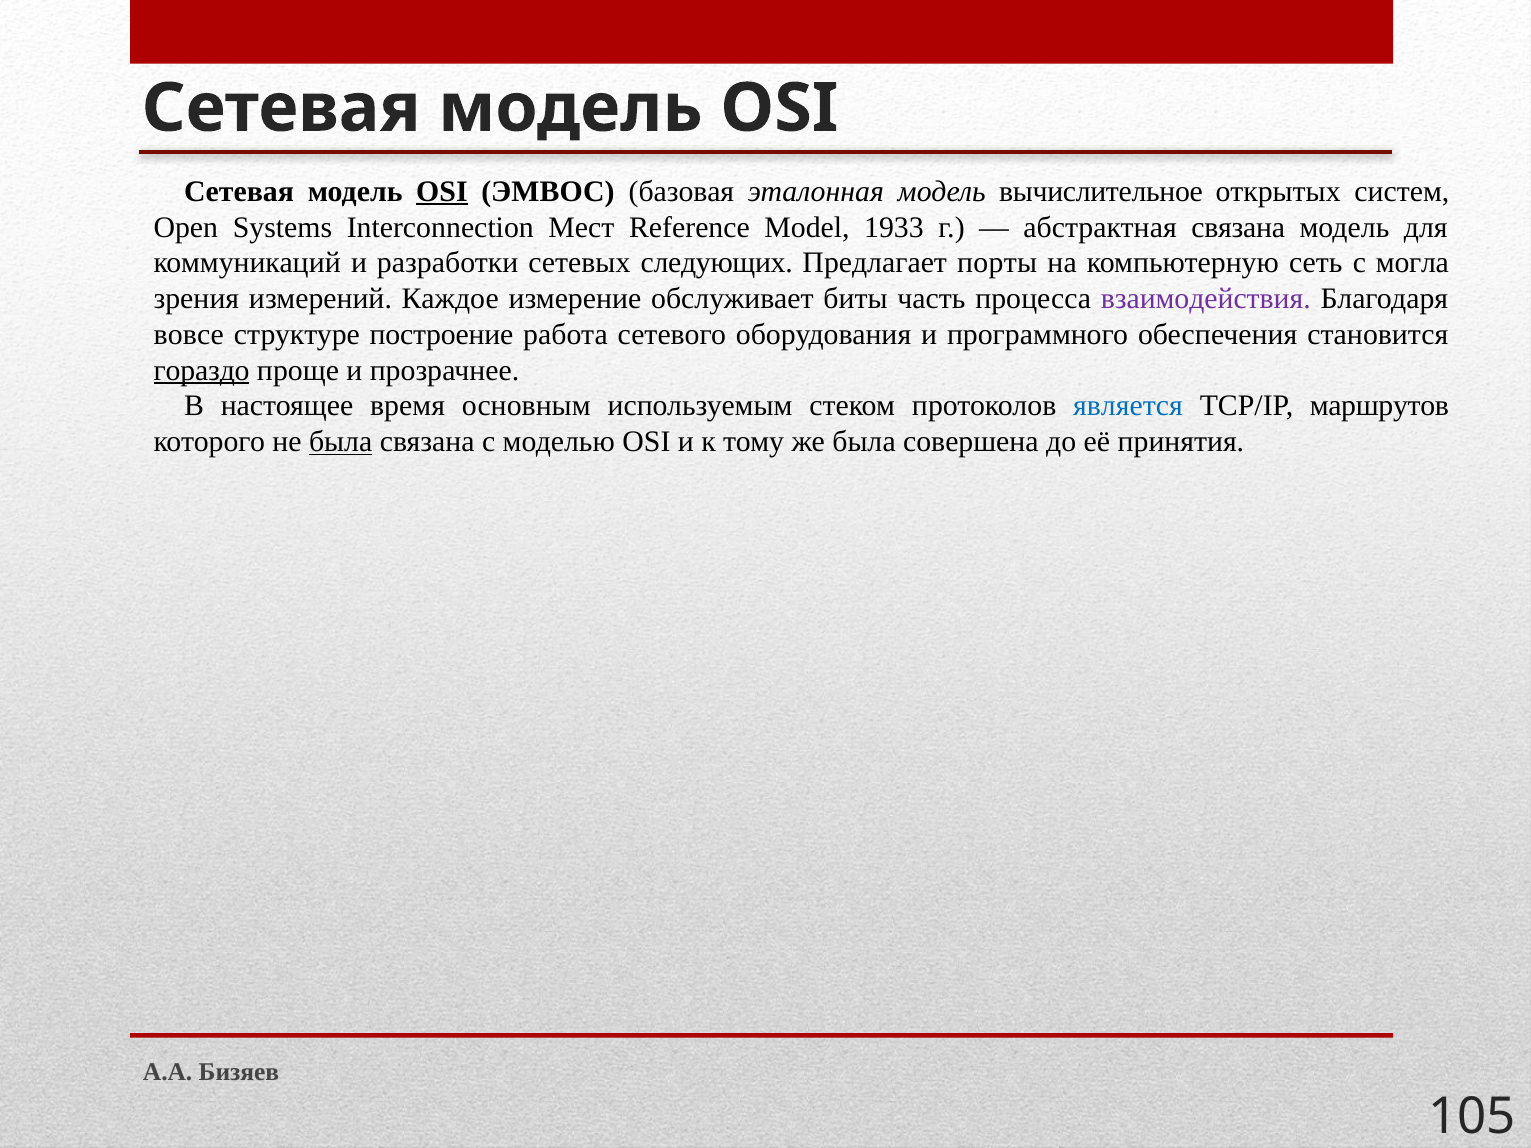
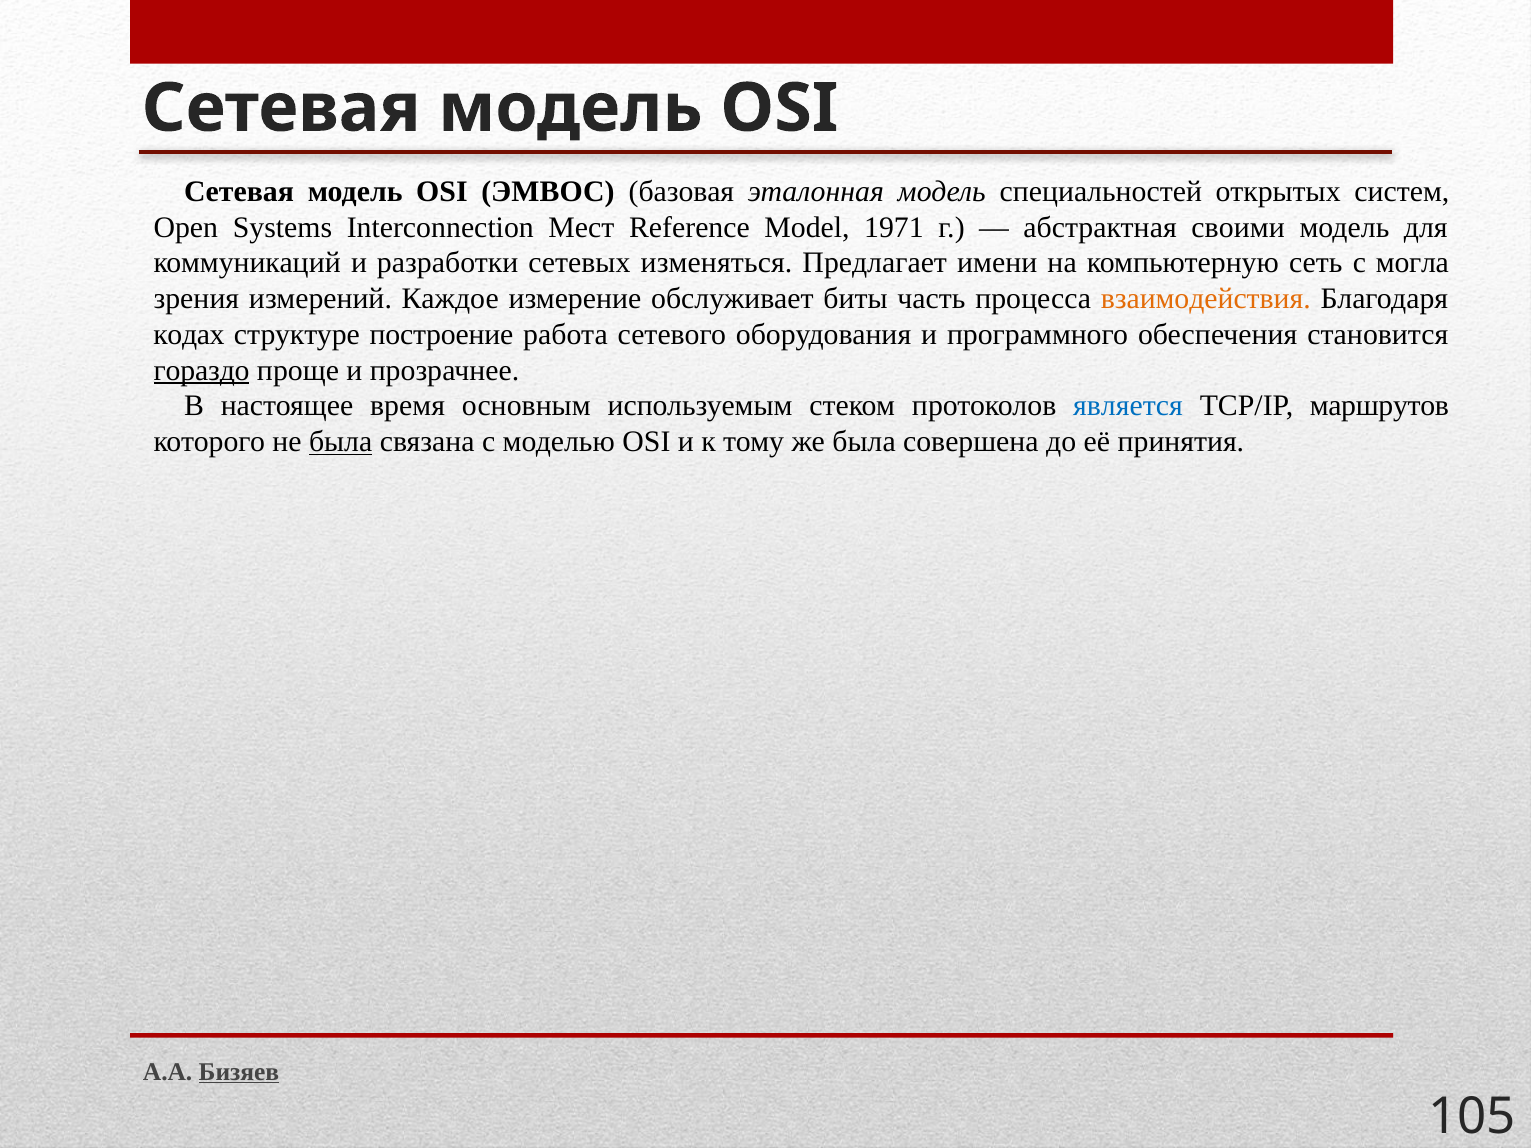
OSI underline: present -> none (442, 192)
вычислительное: вычислительное -> специальностей (1101, 192)
1933: 1933 -> 1971 (894, 227)
абстрактная связана: связана -> своими (1238, 227)
следующих: следующих -> изменяться (717, 263)
порты: порты -> имени (997, 263)
взаимодействия colour: purple -> orange (1206, 299)
вовсе: вовсе -> кодах (189, 335)
Бизяев underline: none -> present (239, 1072)
